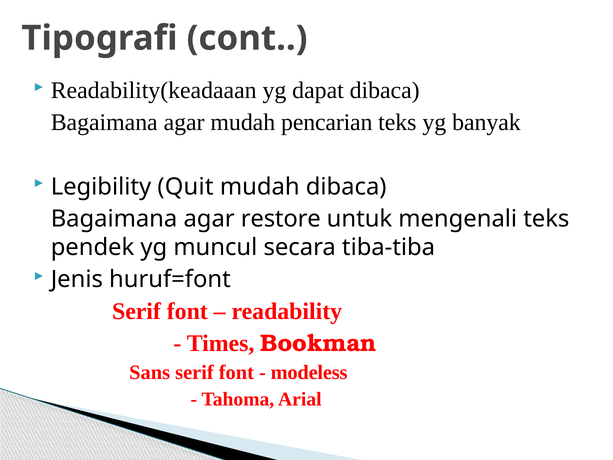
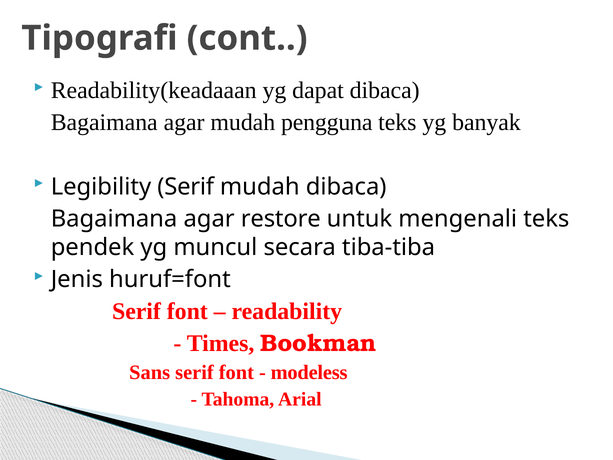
pencarian: pencarian -> pengguna (327, 123)
Legibility Quit: Quit -> Serif (186, 187)
